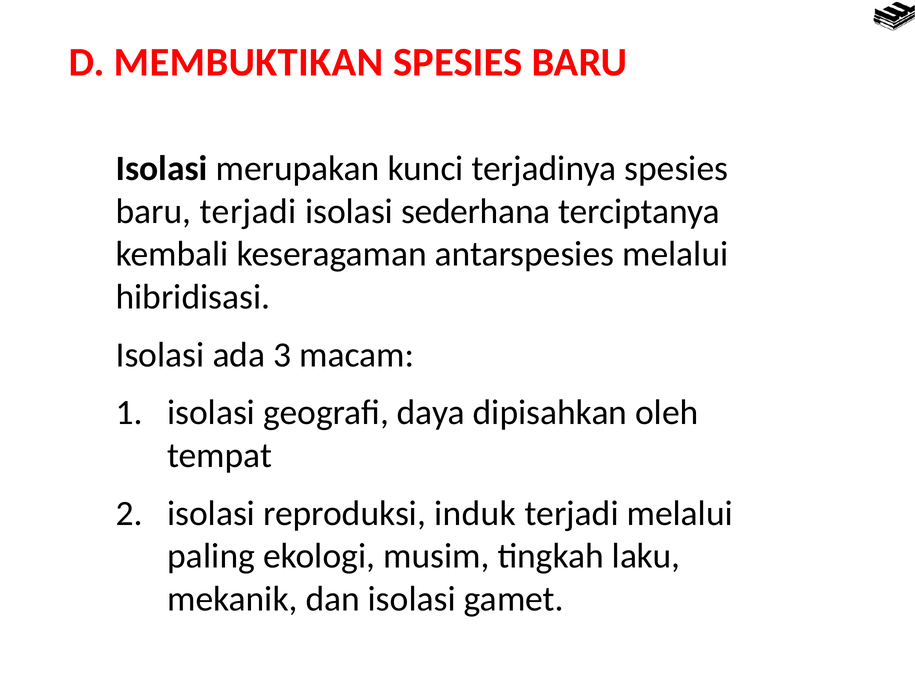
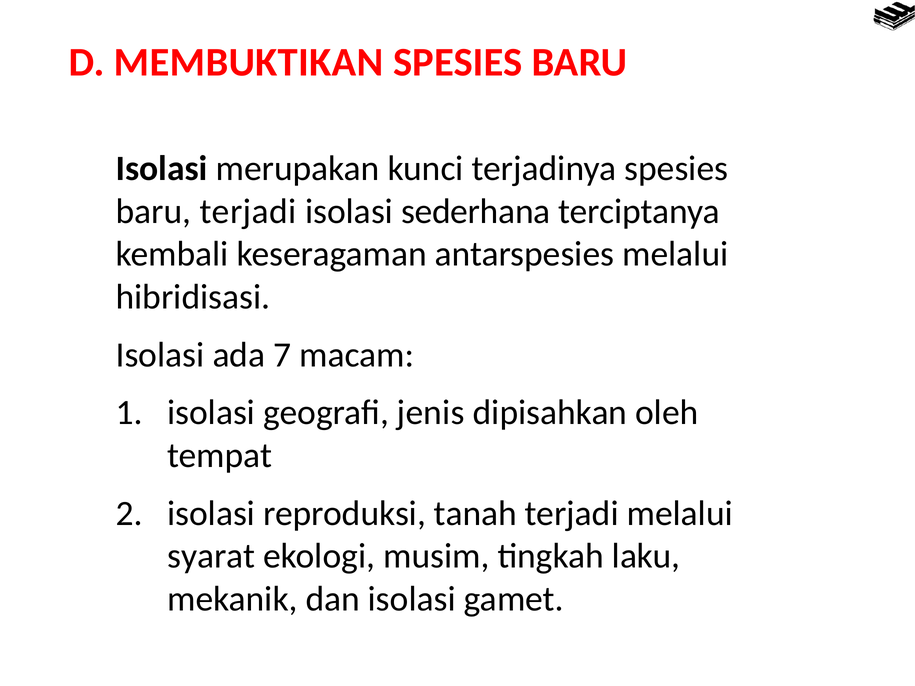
3: 3 -> 7 (282, 355)
daya: daya -> jenis (431, 413)
induk: induk -> tanah (475, 514)
paling: paling -> syarat (211, 556)
